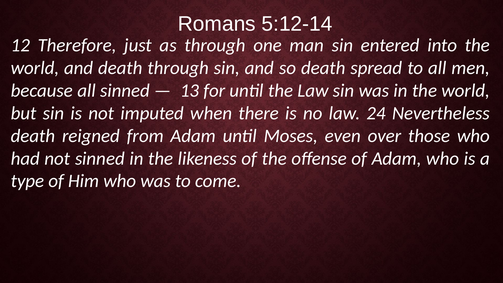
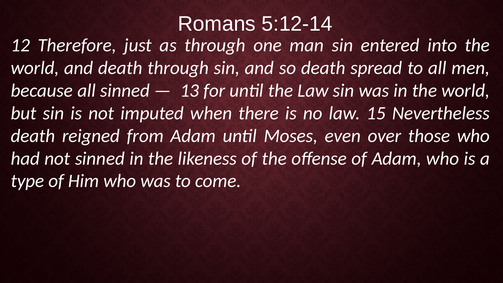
24: 24 -> 15 (376, 113)
